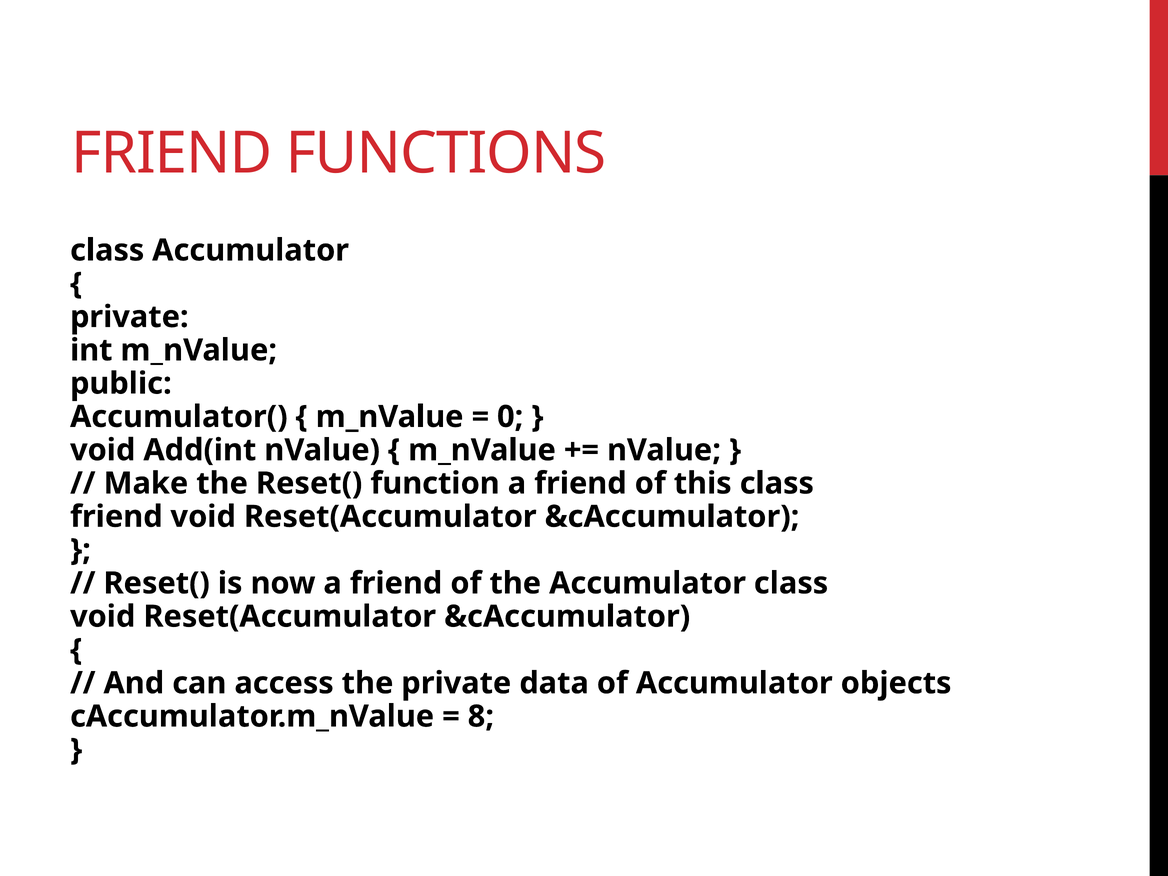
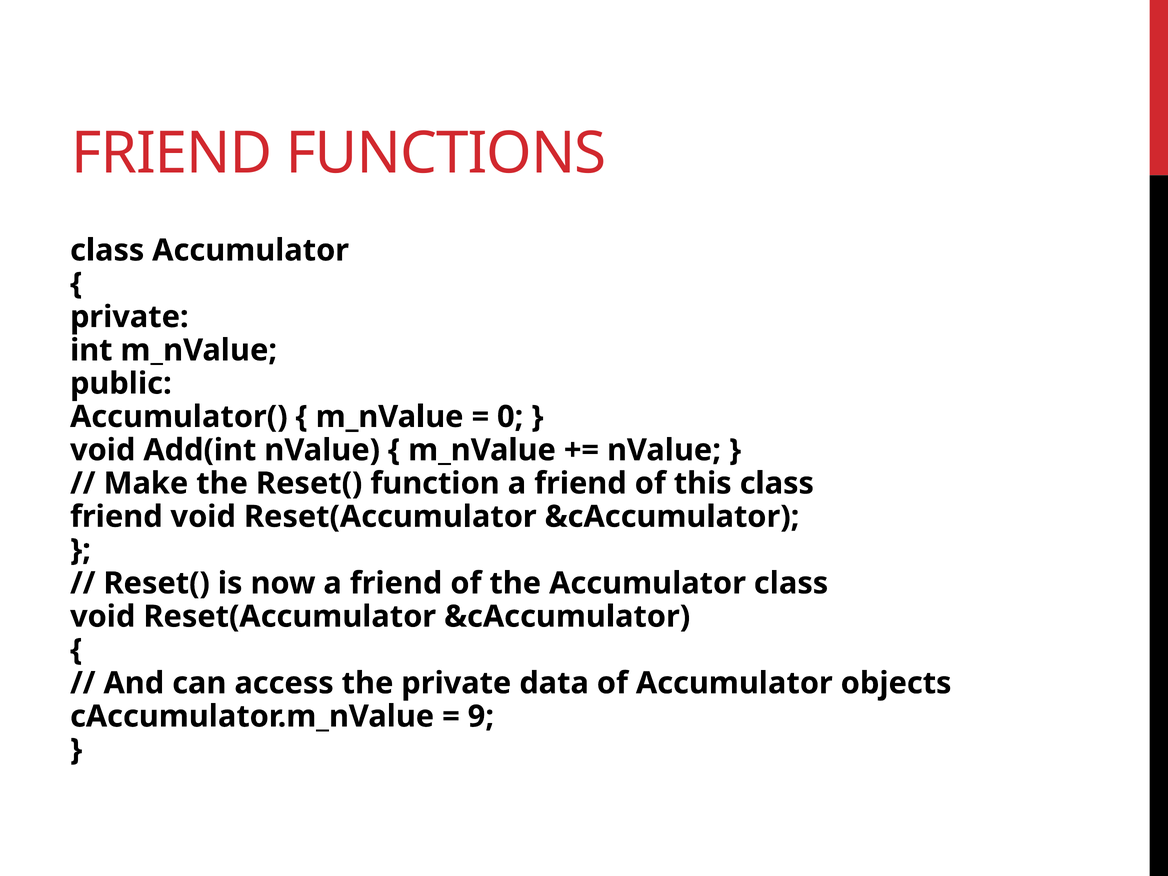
8: 8 -> 9 (481, 716)
